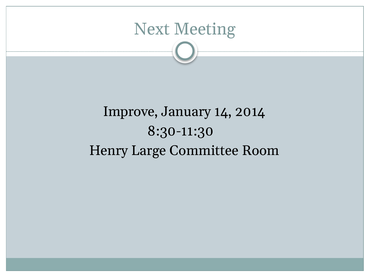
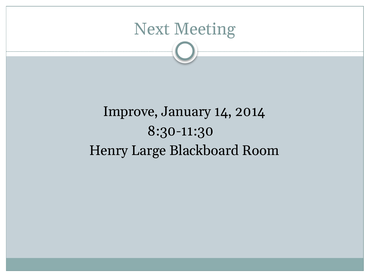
Committee: Committee -> Blackboard (204, 151)
